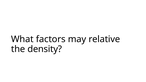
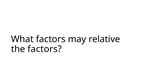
the density: density -> factors (45, 49)
